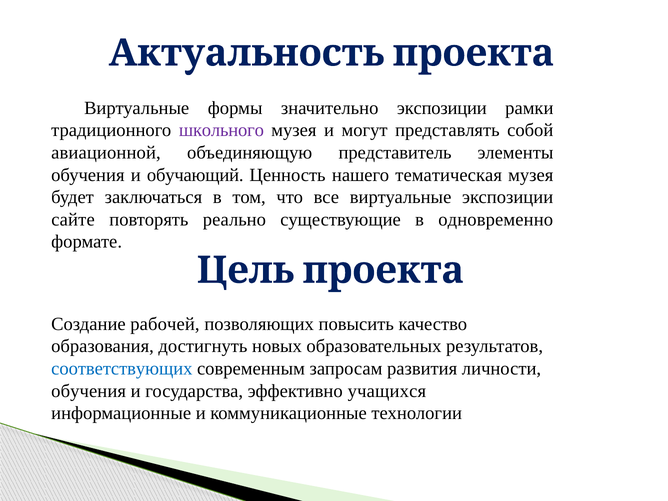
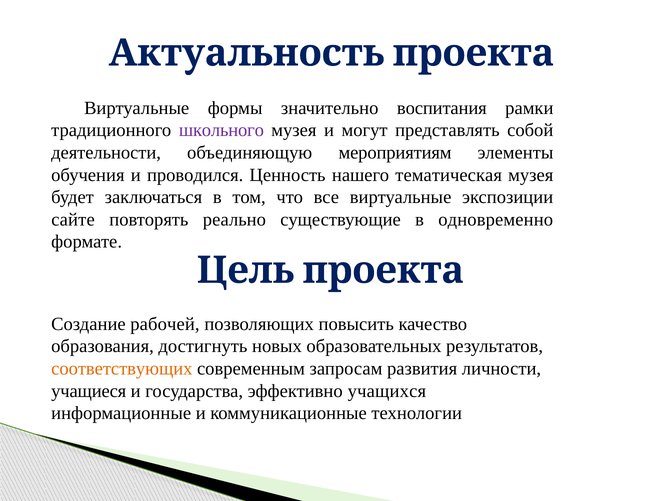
значительно экспозиции: экспозиции -> воспитания (442, 108)
авиационной: авиационной -> деятельности (106, 153)
представитель: представитель -> мероприятиям (395, 153)
обучающий: обучающий -> проводился (195, 175)
соответствующих colour: blue -> orange (122, 369)
обучения: обучения -> учащиеся (89, 391)
